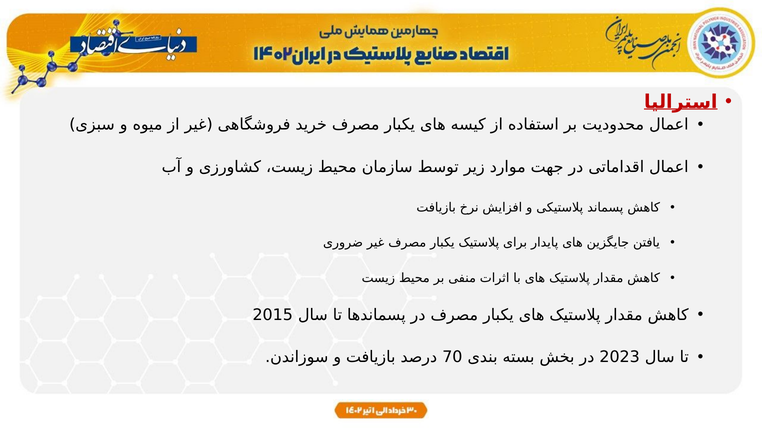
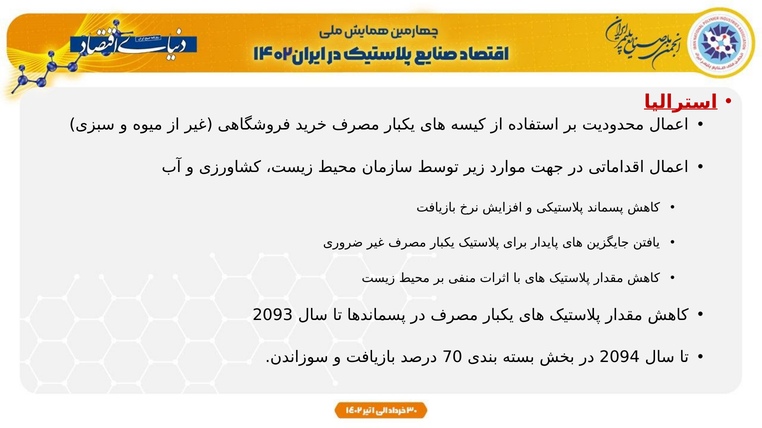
2015: 2015 -> 2093 (273, 315)
2023: 2023 -> 2094 (620, 358)
